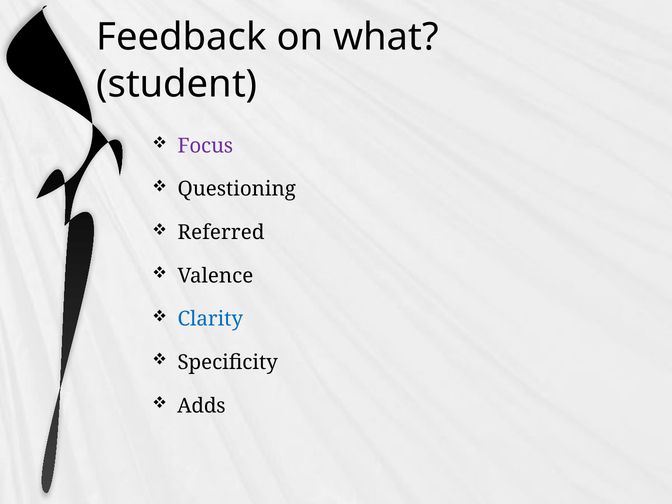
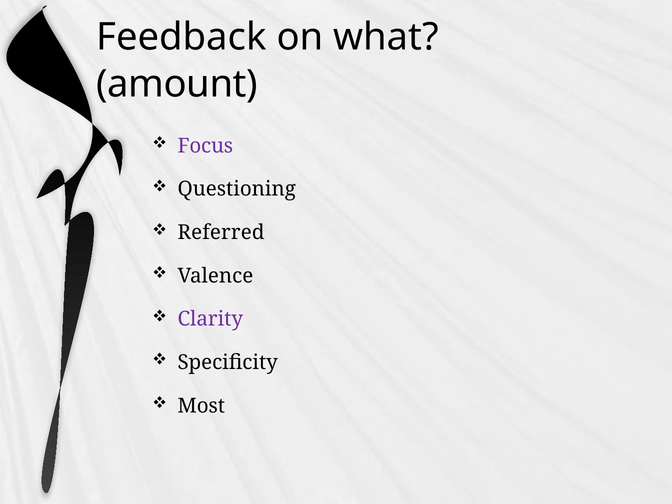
student: student -> amount (177, 84)
Clarity colour: blue -> purple (210, 319)
Adds: Adds -> Most (201, 406)
